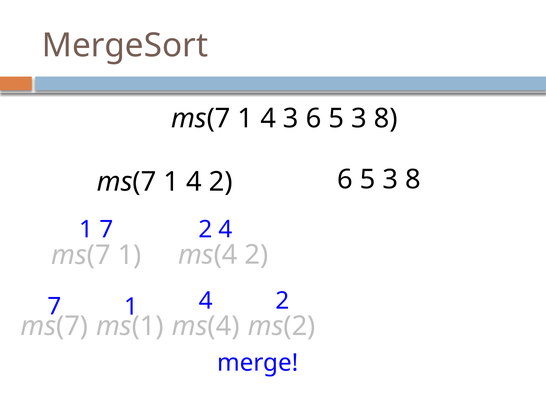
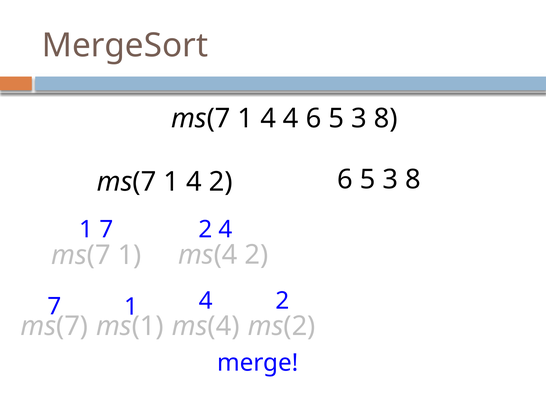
4 3: 3 -> 4 (291, 118)
